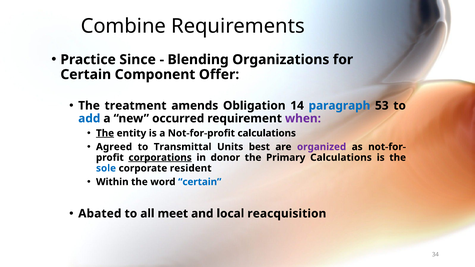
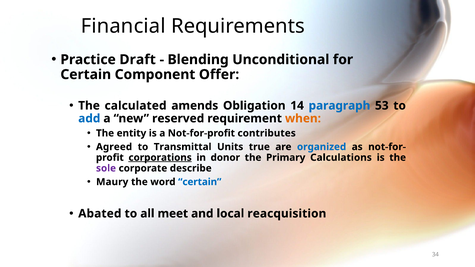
Combine: Combine -> Financial (123, 26)
Since: Since -> Draft (138, 60)
Organizations: Organizations -> Unconditional (281, 60)
treatment: treatment -> calculated (136, 106)
occurred: occurred -> reserved (178, 119)
when colour: purple -> orange (303, 119)
The underline: present -> none (105, 133)
Not-for-profit calculations: calculations -> contributes (267, 133)
best: best -> true (259, 147)
organized colour: purple -> blue (322, 147)
sole colour: blue -> purple (106, 168)
resident: resident -> describe (191, 168)
Within: Within -> Maury (112, 182)
